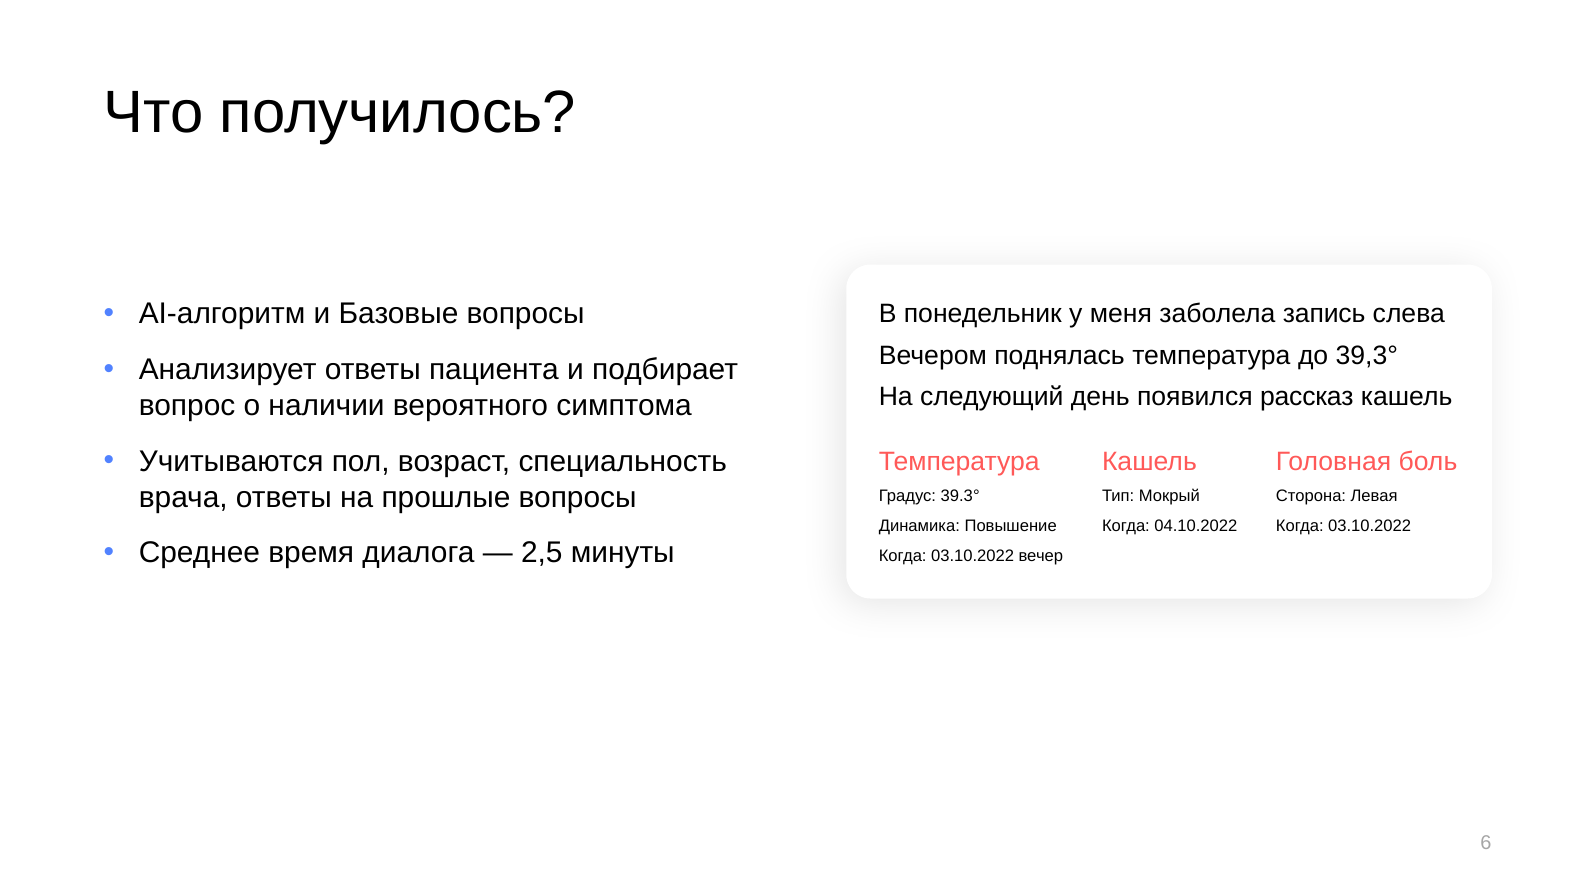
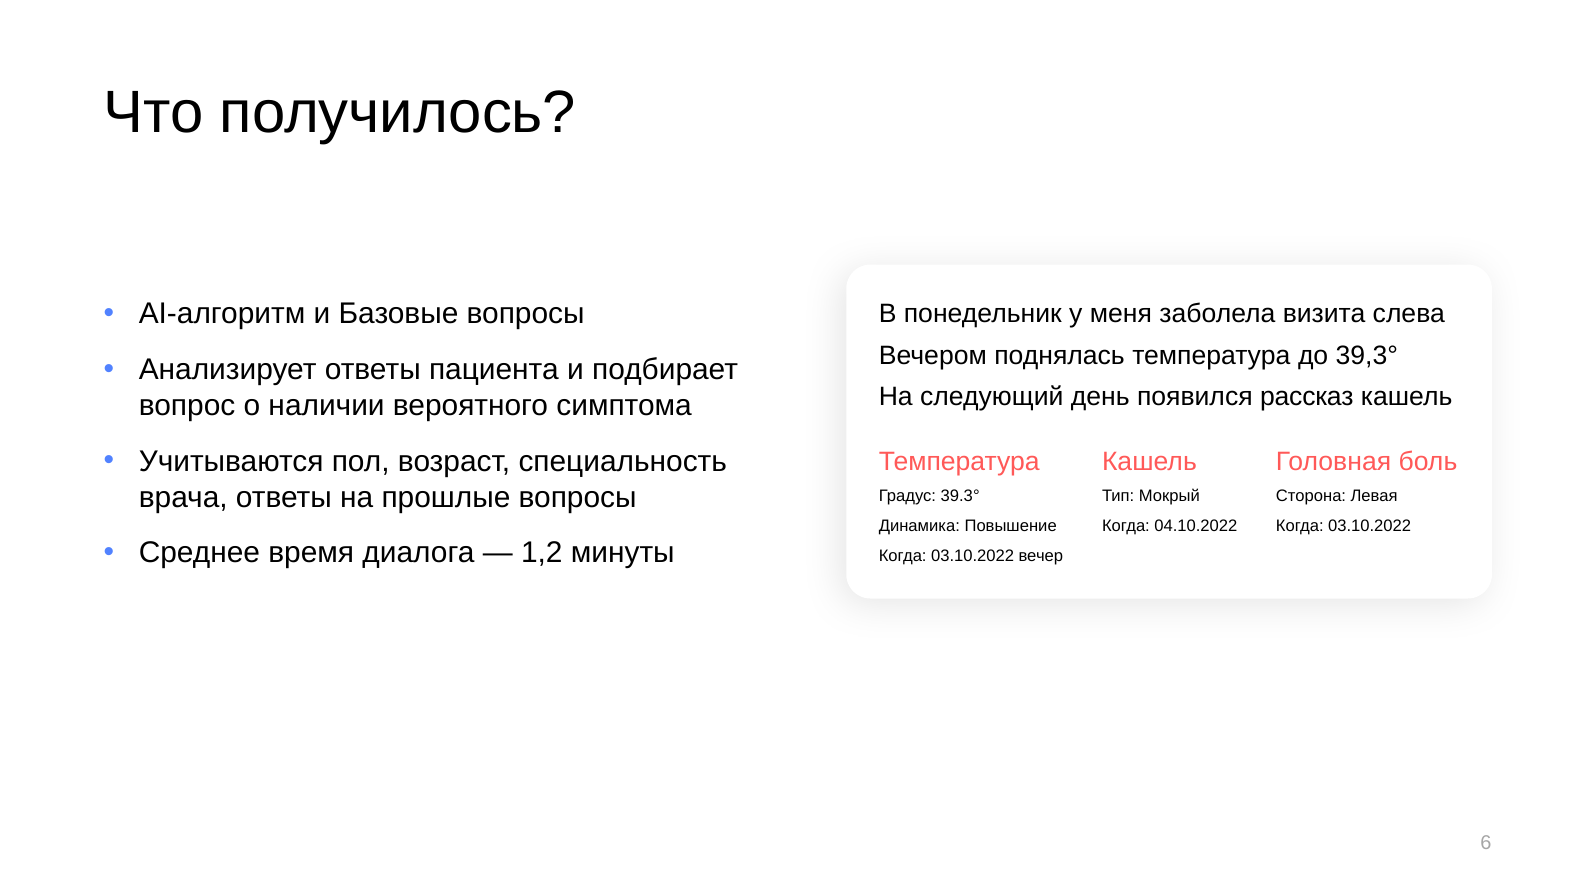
запись: запись -> визита (1324, 314)
2,5: 2,5 -> 1,2 (542, 553)
